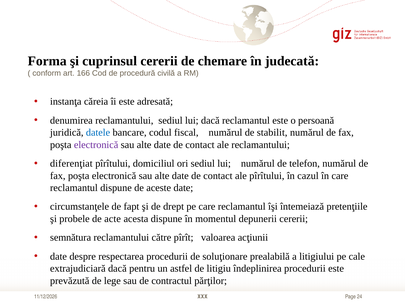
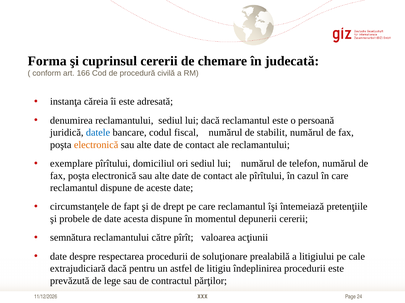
electronică colour: purple -> orange (96, 145)
diferenţiat: diferenţiat -> exemplare (71, 164)
de acte: acte -> date (113, 219)
